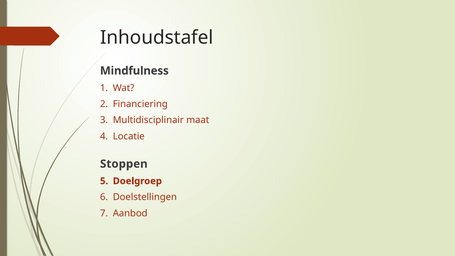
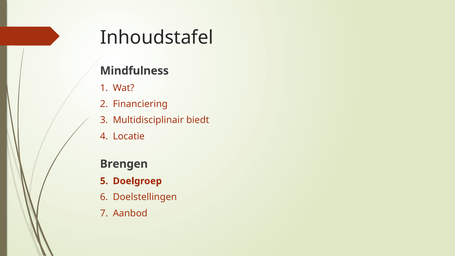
maat: maat -> biedt (198, 120)
Stoppen: Stoppen -> Brengen (124, 164)
